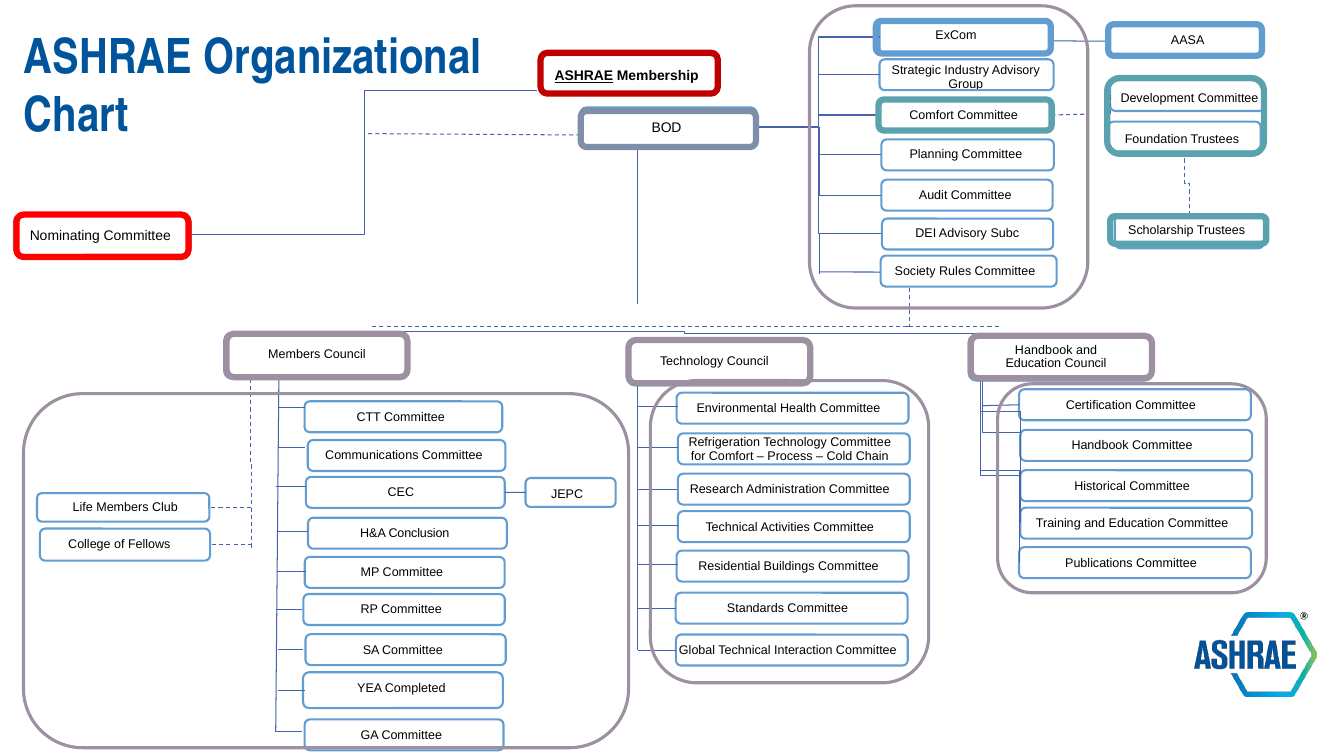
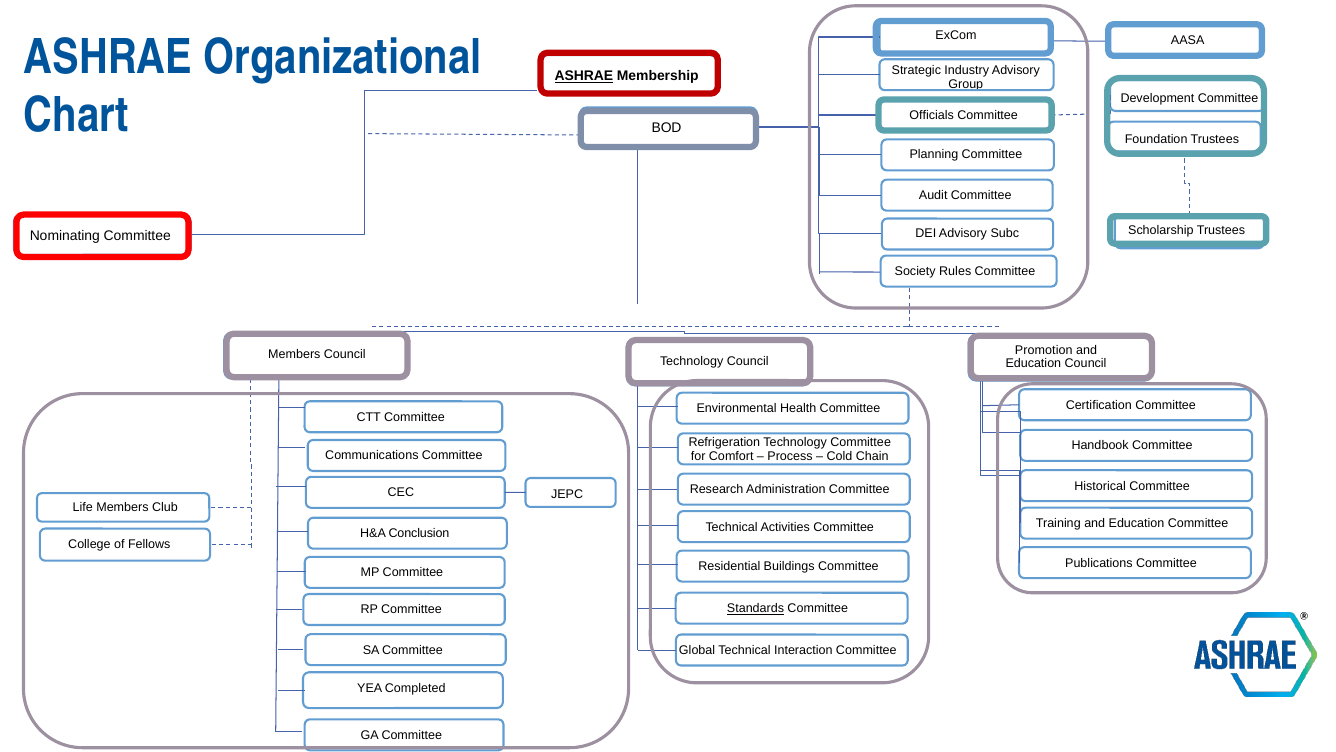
Comfort: Comfort -> Officials (932, 115)
Council Handbook: Handbook -> Promotion (1044, 350)
Standards underline: none -> present (756, 608)
